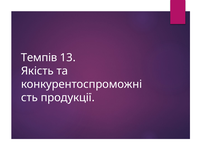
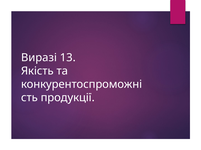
Темпів: Темпів -> Виразі (39, 58)
